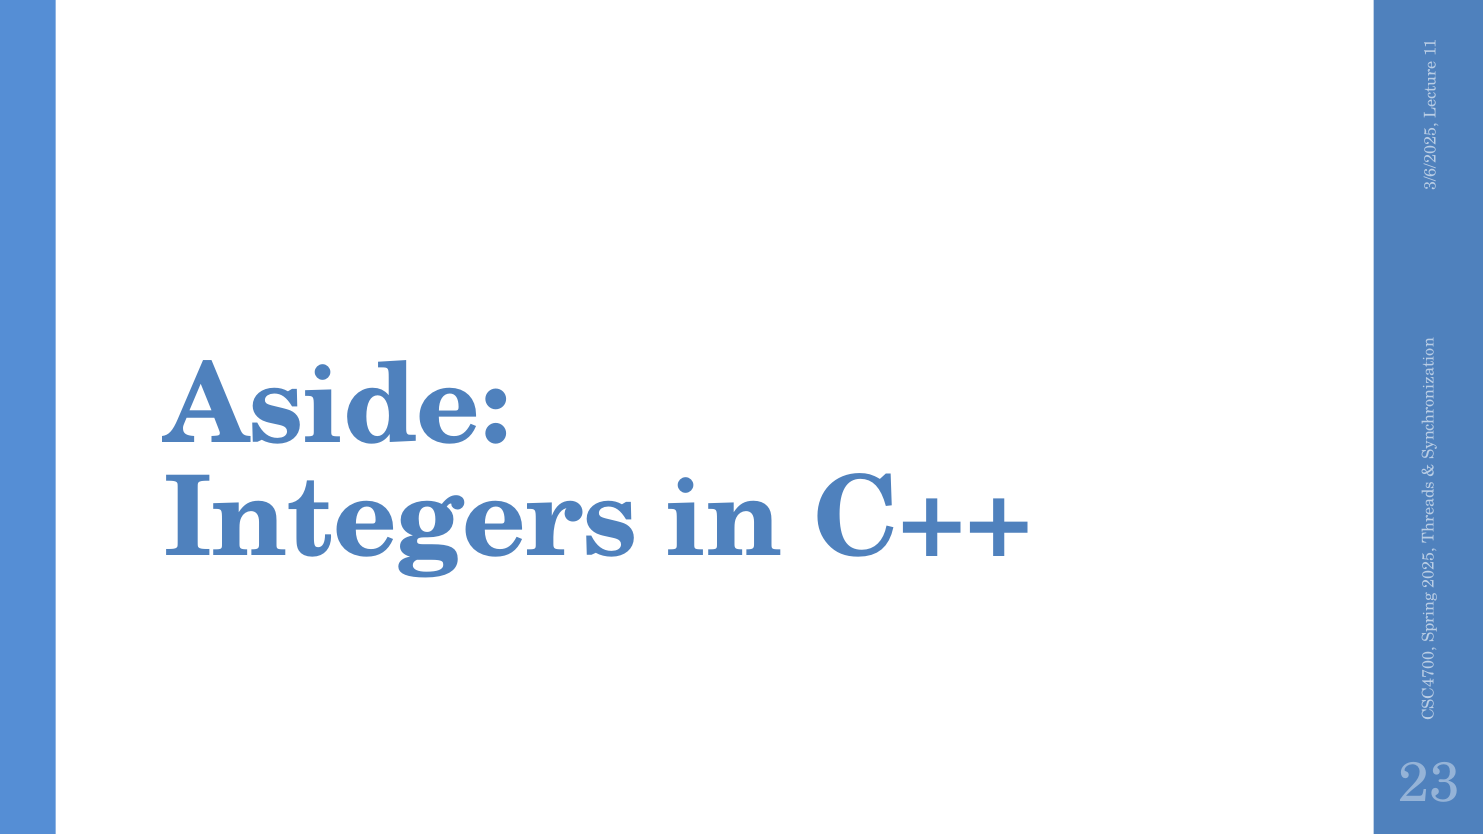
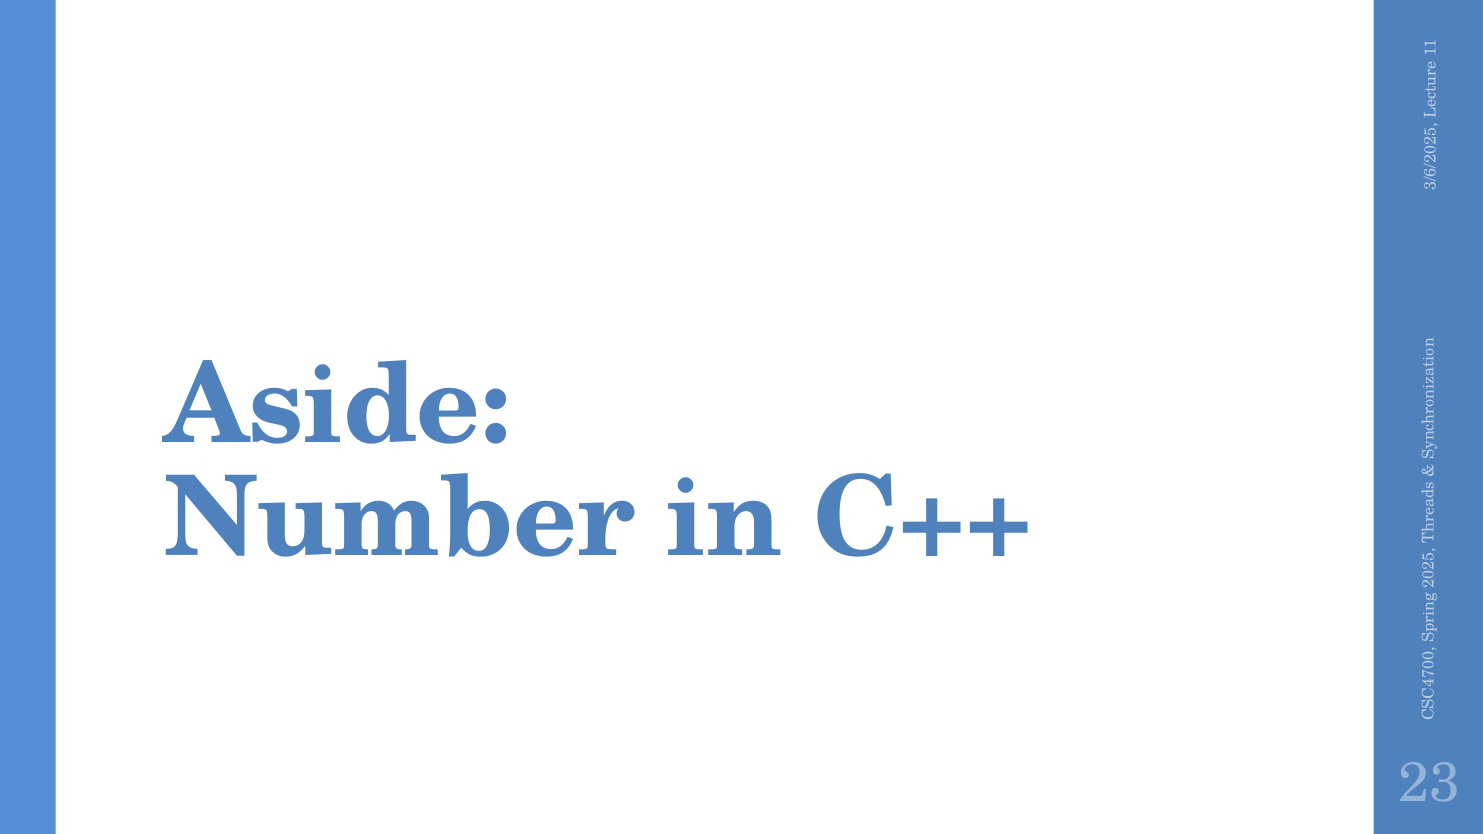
Integers: Integers -> Number (400, 519)
